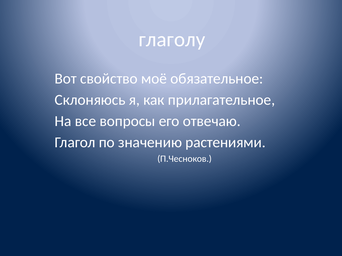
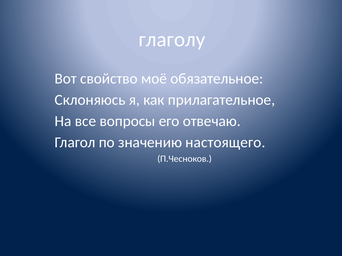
растениями: растениями -> настоящего (225, 143)
